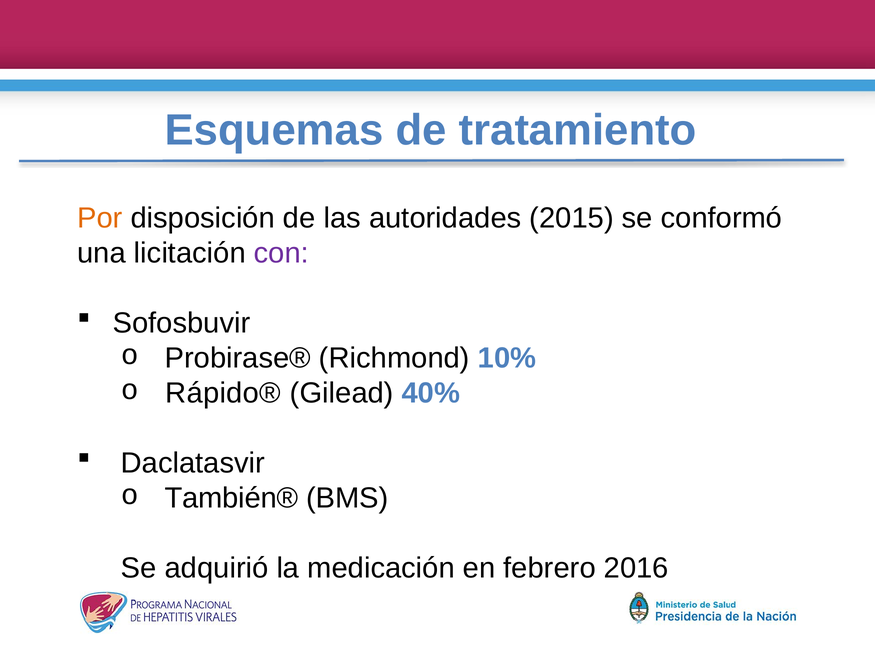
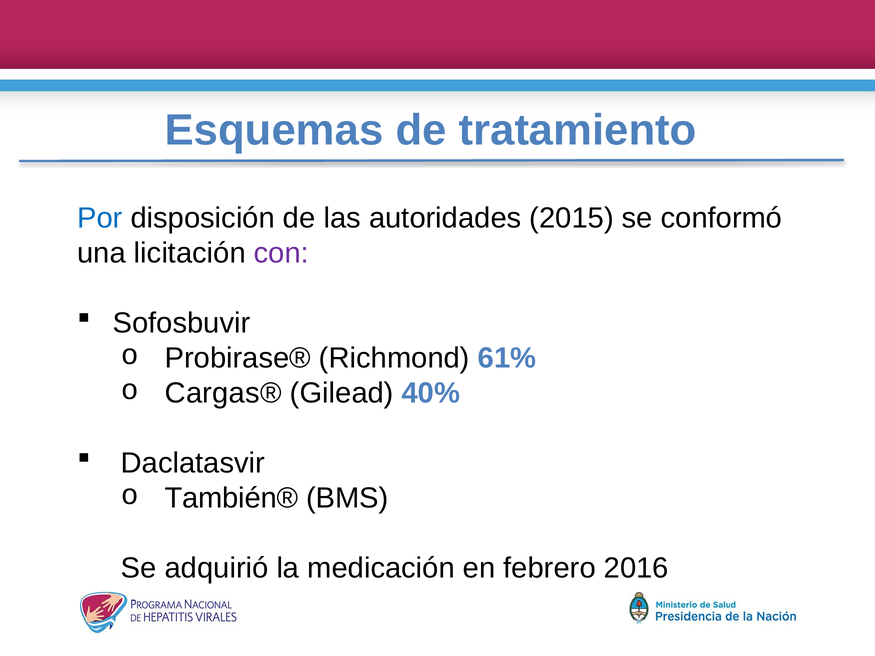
Por colour: orange -> blue (100, 218)
10%: 10% -> 61% (507, 358)
Rápido®: Rápido® -> Cargas® (223, 393)
